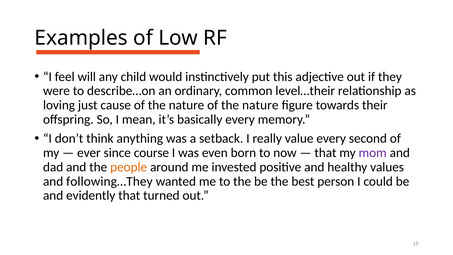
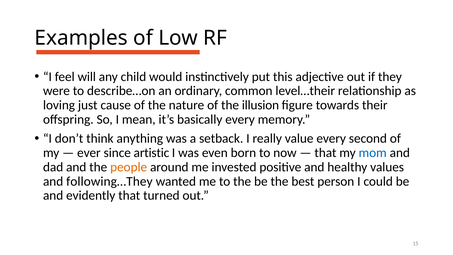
nature of the nature: nature -> illusion (260, 105)
course: course -> artistic (151, 153)
mom colour: purple -> blue (373, 153)
